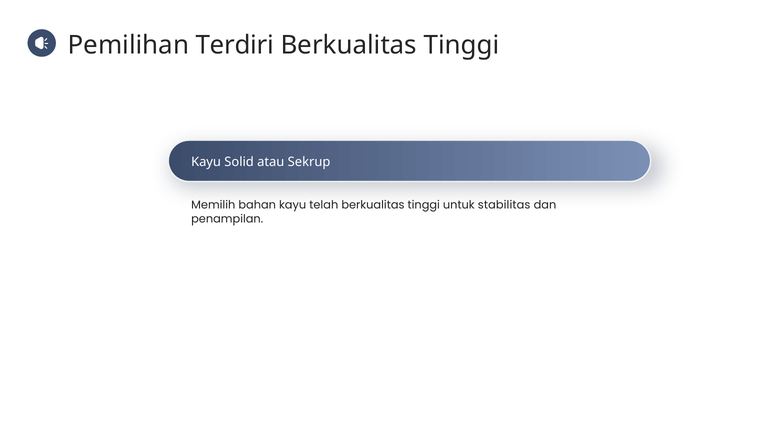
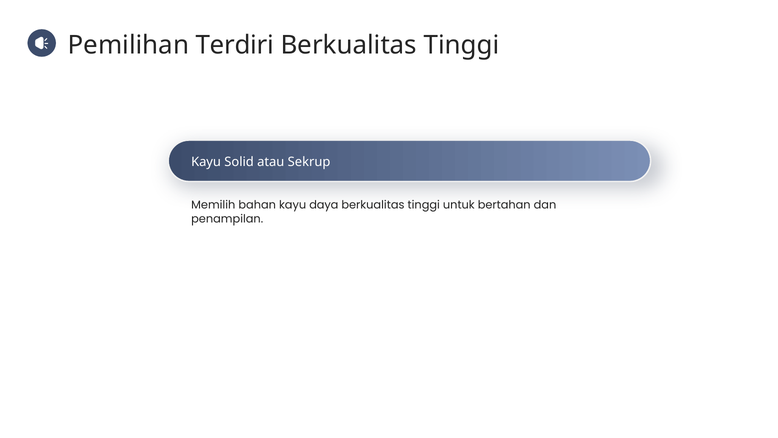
telah: telah -> daya (324, 205)
stabilitas: stabilitas -> bertahan (504, 205)
